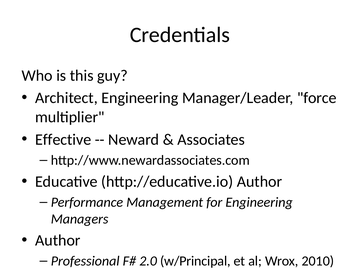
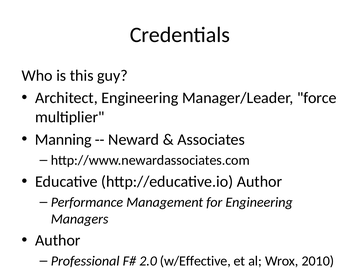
Effective: Effective -> Manning (63, 140)
w/Principal: w/Principal -> w/Effective (195, 261)
